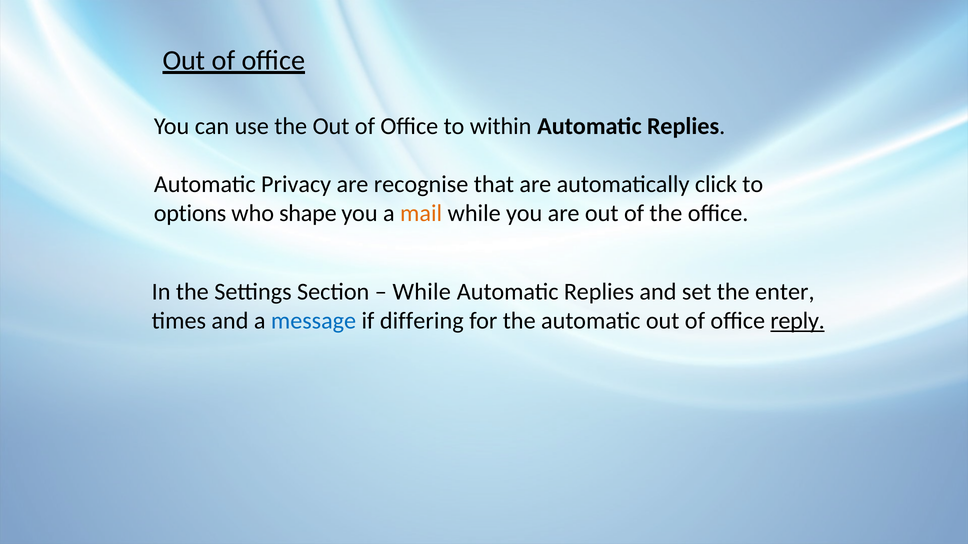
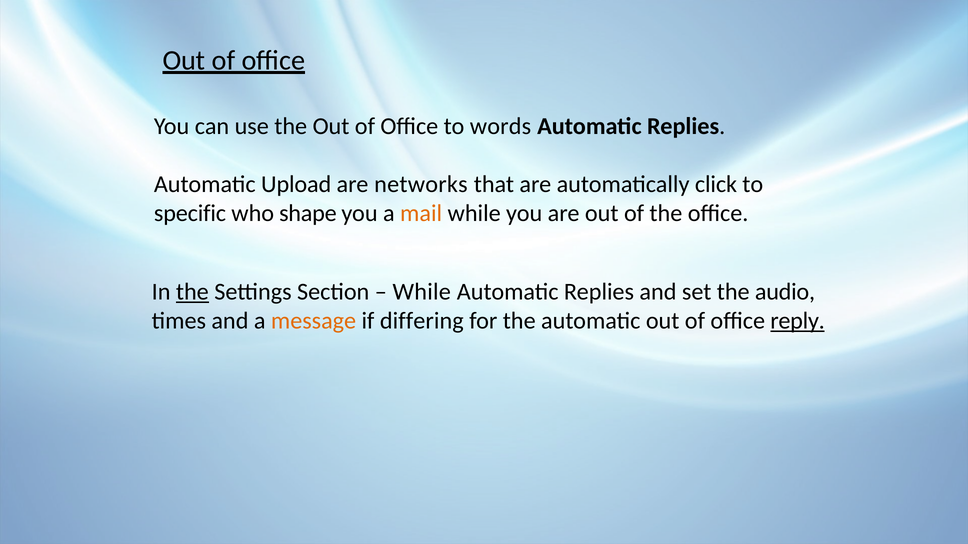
within: within -> words (500, 126)
Privacy: Privacy -> Upload (296, 184)
recognise: recognise -> networks (421, 184)
options: options -> specific (190, 213)
the underline: none -> present (192, 292)
enter: enter -> audio (785, 292)
message colour: blue -> orange (314, 321)
